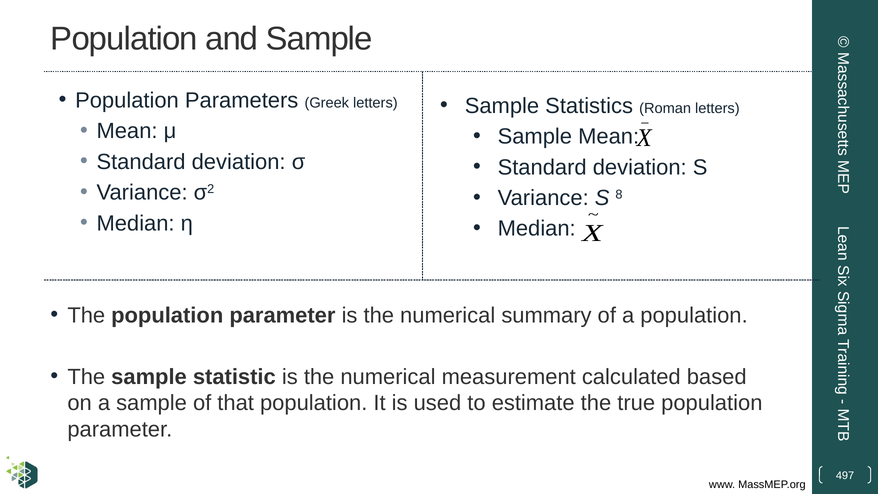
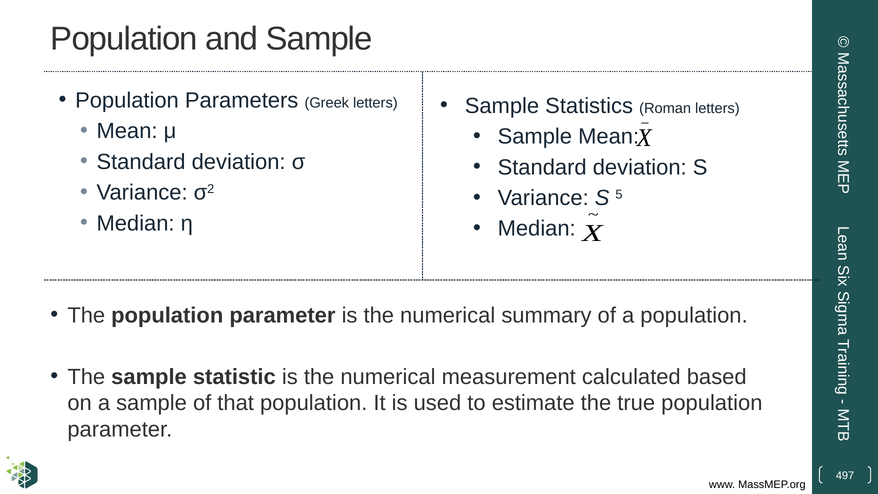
8: 8 -> 5 (619, 194)
